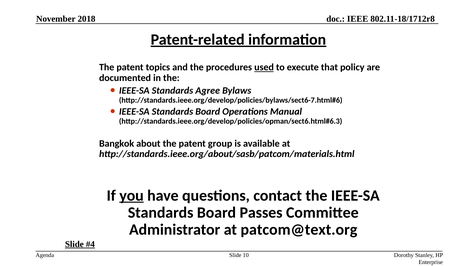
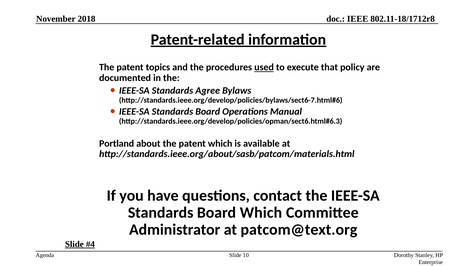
Bangkok: Bangkok -> Portland (117, 144)
patent group: group -> which (220, 144)
you underline: present -> none (132, 196)
Board Passes: Passes -> Which (261, 213)
